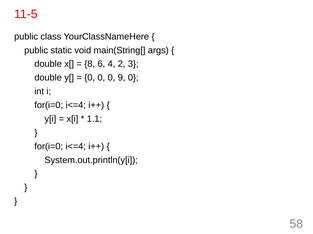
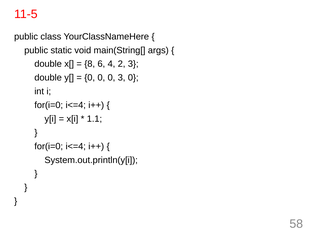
0 9: 9 -> 3 (122, 78)
